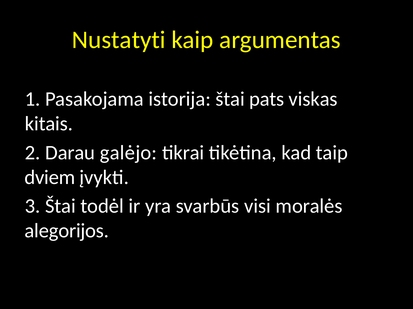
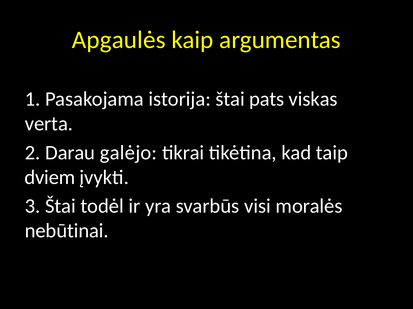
Nustatyti: Nustatyti -> Apgaulės (119, 40)
kitais: kitais -> verta (49, 124)
alegorijos: alegorijos -> nebūtinai (67, 231)
